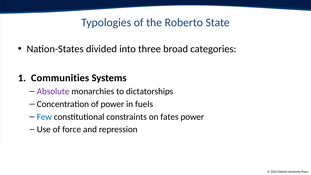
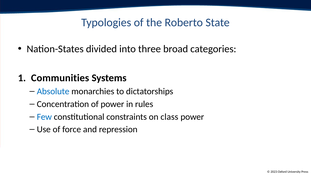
Absolute colour: purple -> blue (53, 91)
fuels: fuels -> rules (144, 104)
fates: fates -> class (169, 117)
